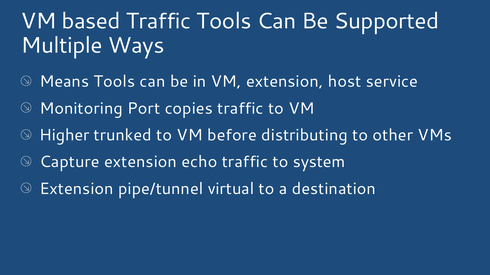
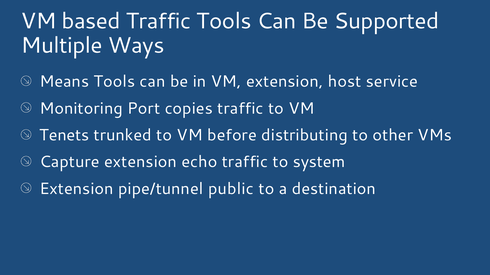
Higher: Higher -> Tenets (64, 135)
virtual: virtual -> public (231, 189)
